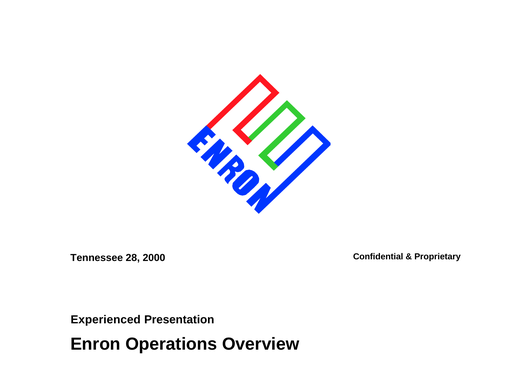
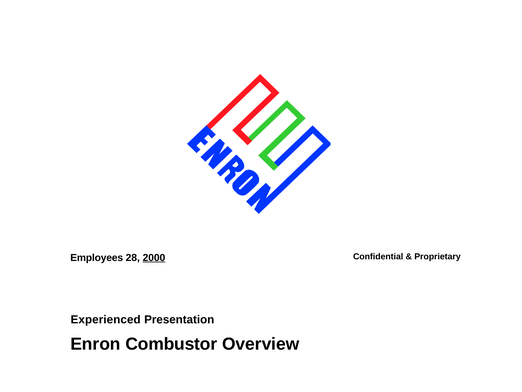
Tennessee: Tennessee -> Employees (97, 257)
2000 underline: none -> present (154, 257)
Operations: Operations -> Combustor (171, 344)
